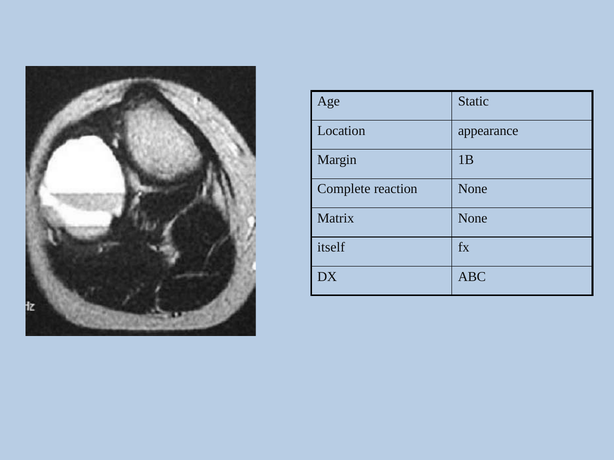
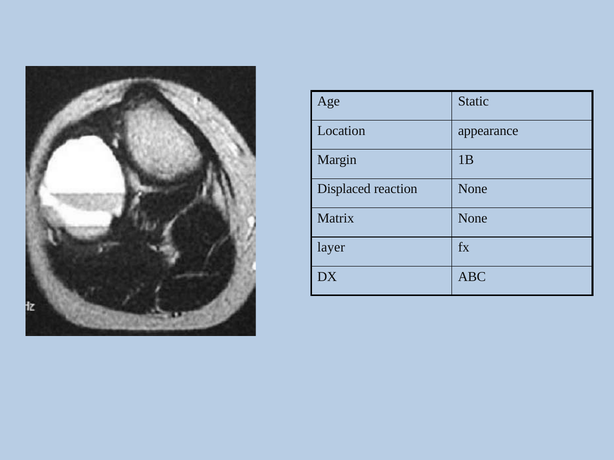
Complete: Complete -> Displaced (344, 189)
itself: itself -> layer (331, 248)
